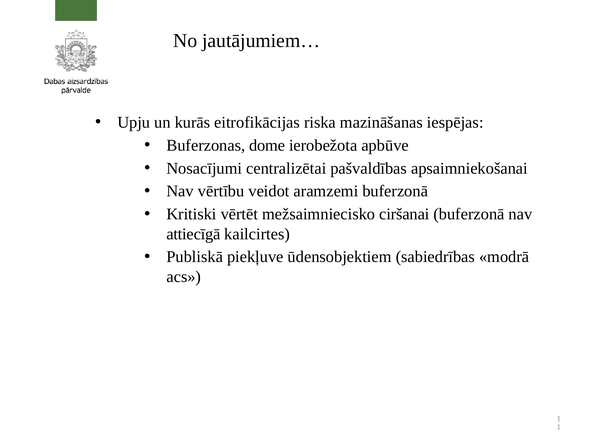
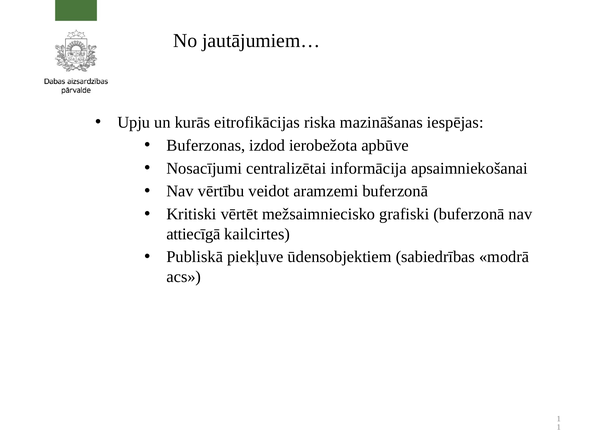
dome: dome -> izdod (267, 145)
pašvaldības: pašvaldības -> informācija (369, 168)
ciršanai: ciršanai -> grafiski (404, 214)
